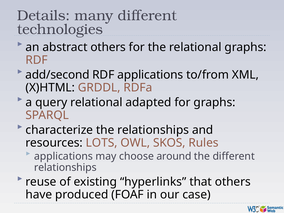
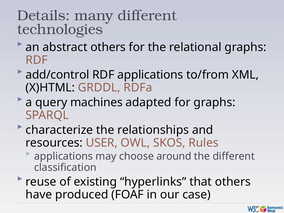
add/second: add/second -> add/control (57, 75)
query relational: relational -> machines (96, 102)
LOTS: LOTS -> USER (102, 143)
relationships: relationships -> classification (65, 168)
